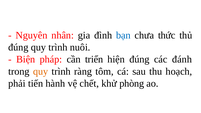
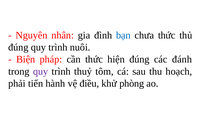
cần triển: triển -> thức (94, 59)
quy colour: orange -> purple (41, 71)
ràng: ràng -> thuỷ (83, 71)
chết: chết -> điều (89, 84)
